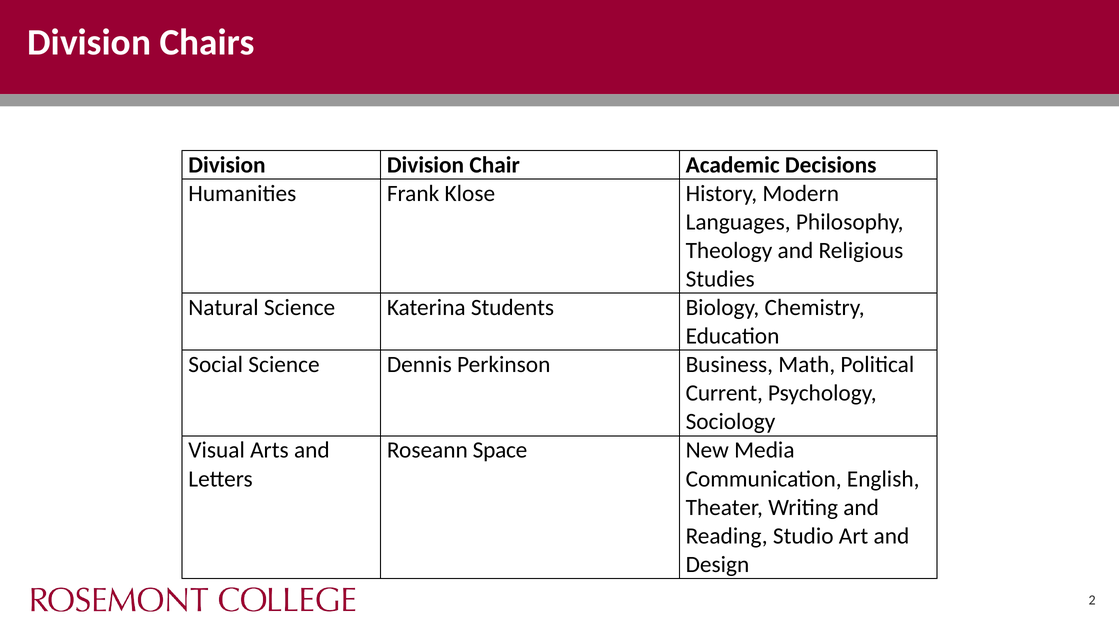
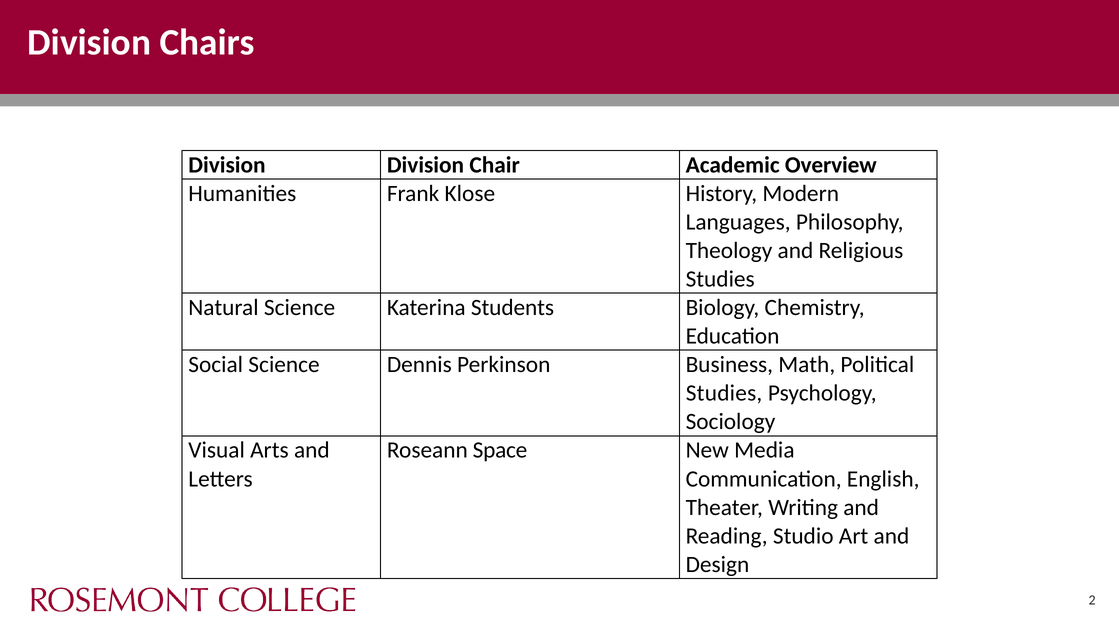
Decisions: Decisions -> Overview (831, 165)
Current: Current -> Studies (724, 393)
